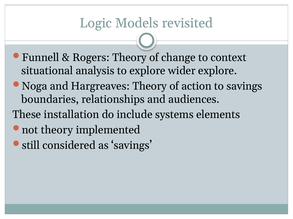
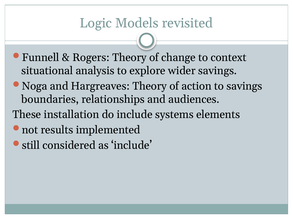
wider explore: explore -> savings (218, 71)
not theory: theory -> results (57, 130)
as savings: savings -> include (132, 146)
